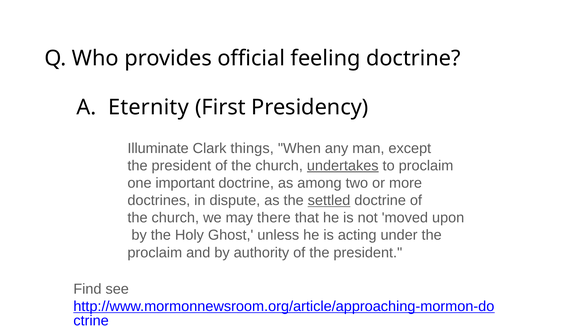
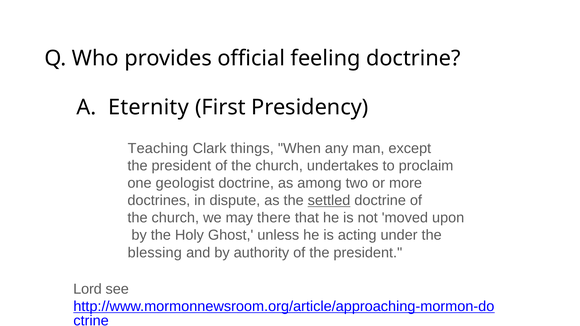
Illuminate: Illuminate -> Teaching (158, 148)
undertakes underline: present -> none (343, 166)
important: important -> geologist (185, 183)
proclaim: proclaim -> blessing (155, 253)
Find: Find -> Lord (88, 289)
